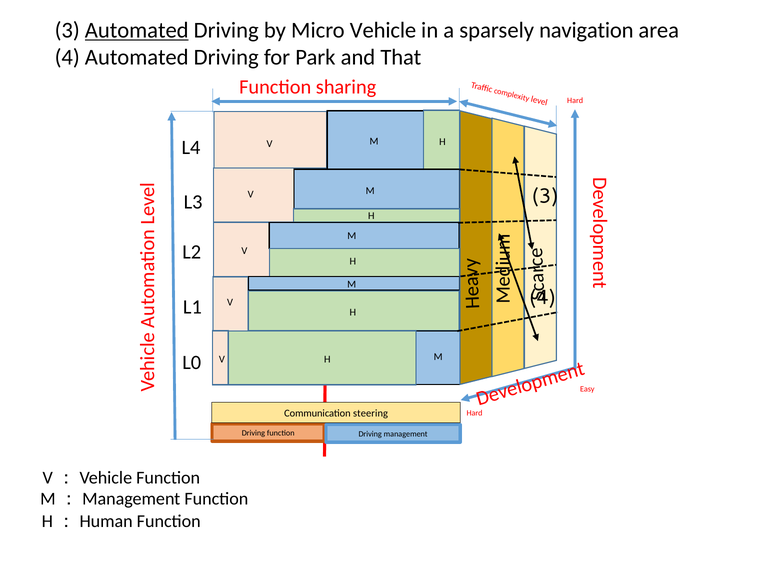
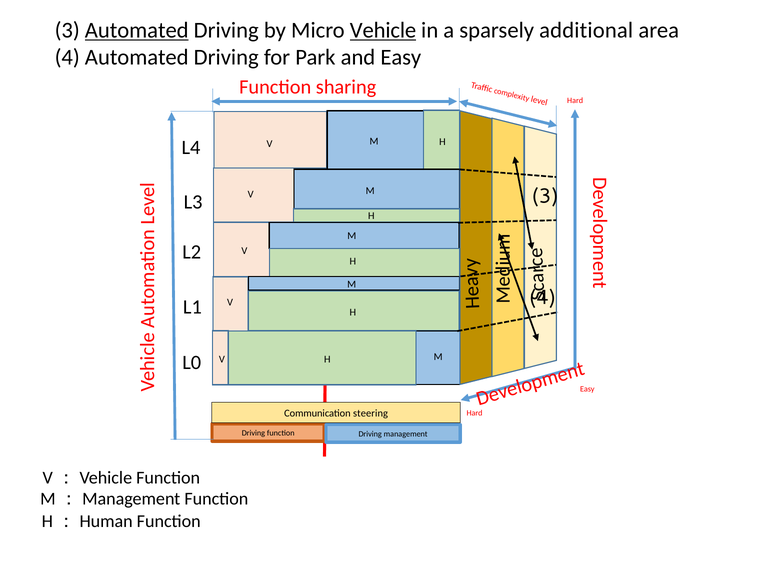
Vehicle underline: none -> present (383, 30)
navigation: navigation -> additional (586, 30)
and That: That -> Easy (401, 57)
